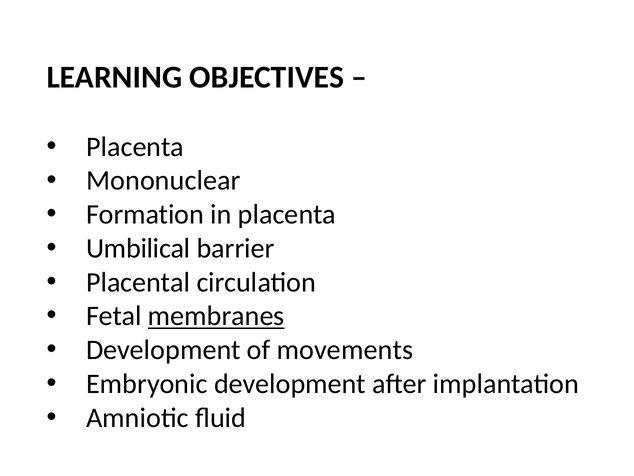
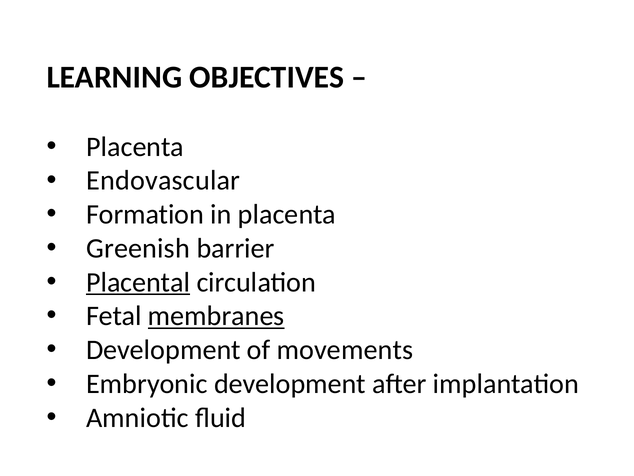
Mononuclear: Mononuclear -> Endovascular (163, 181)
Umbilical: Umbilical -> Greenish (138, 248)
Placental underline: none -> present (138, 282)
